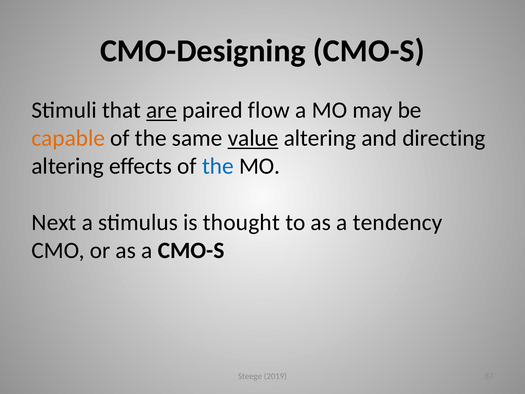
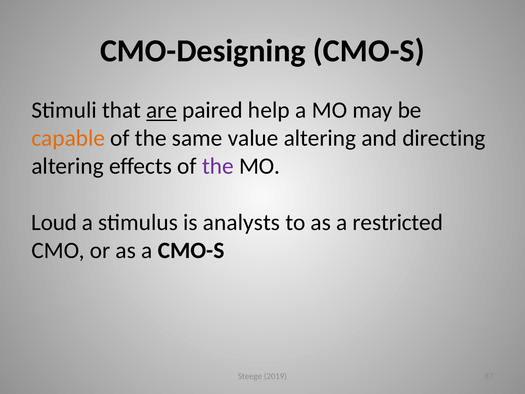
flow: flow -> help (269, 110)
value underline: present -> none (253, 138)
the colour: blue -> purple (218, 166)
Next: Next -> Loud (54, 222)
thought: thought -> analysts (241, 222)
tendency: tendency -> restricted (398, 222)
